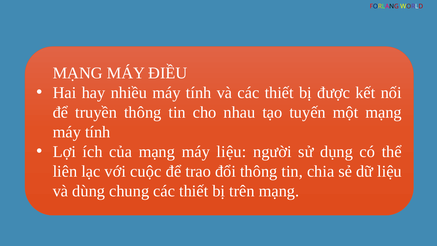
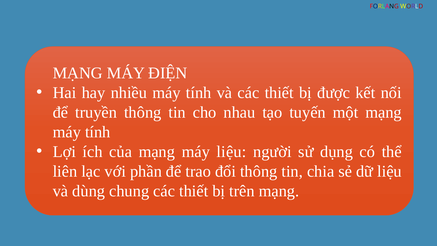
ĐIỀU: ĐIỀU -> ĐIỆN (168, 73)
cuộc: cuộc -> phần (146, 171)
